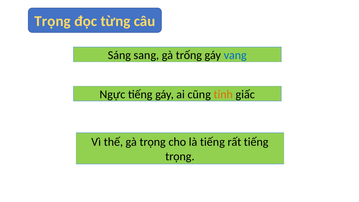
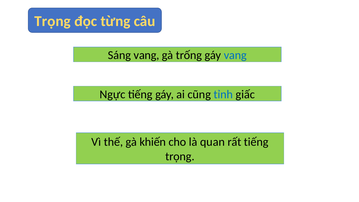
Sáng sang: sang -> vang (147, 55)
tỉnh colour: orange -> blue (223, 94)
gà trọng: trọng -> khiến (153, 142)
là tiếng: tiếng -> quan (212, 142)
